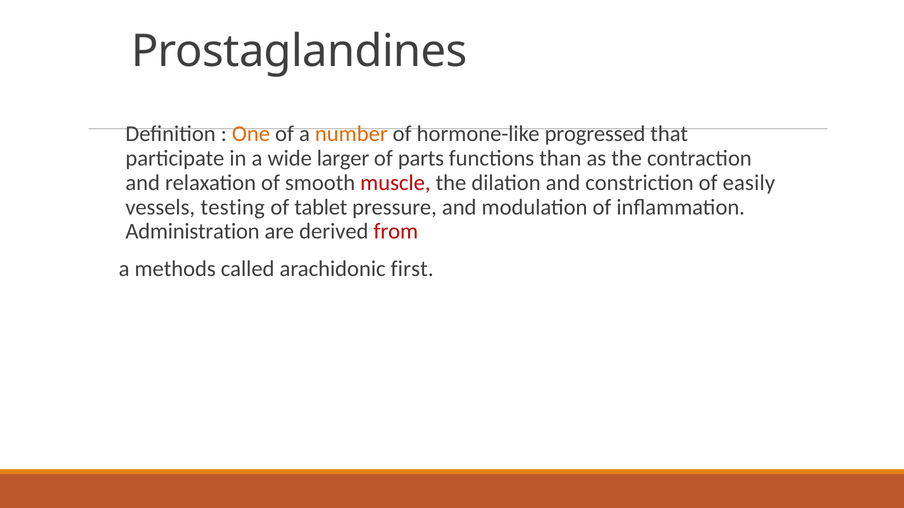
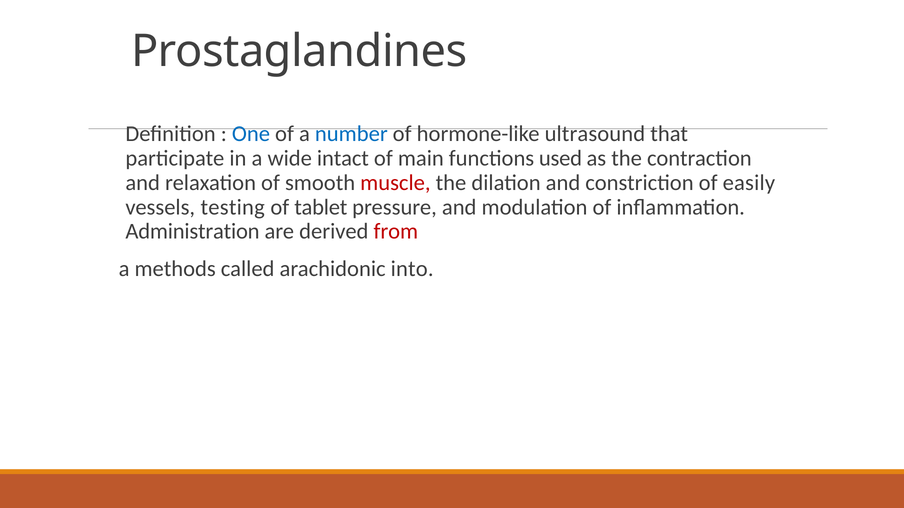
One colour: orange -> blue (251, 134)
number colour: orange -> blue (351, 134)
progressed: progressed -> ultrasound (595, 134)
larger: larger -> intact (343, 159)
parts: parts -> main (421, 159)
than: than -> used (560, 159)
first: first -> into (412, 269)
